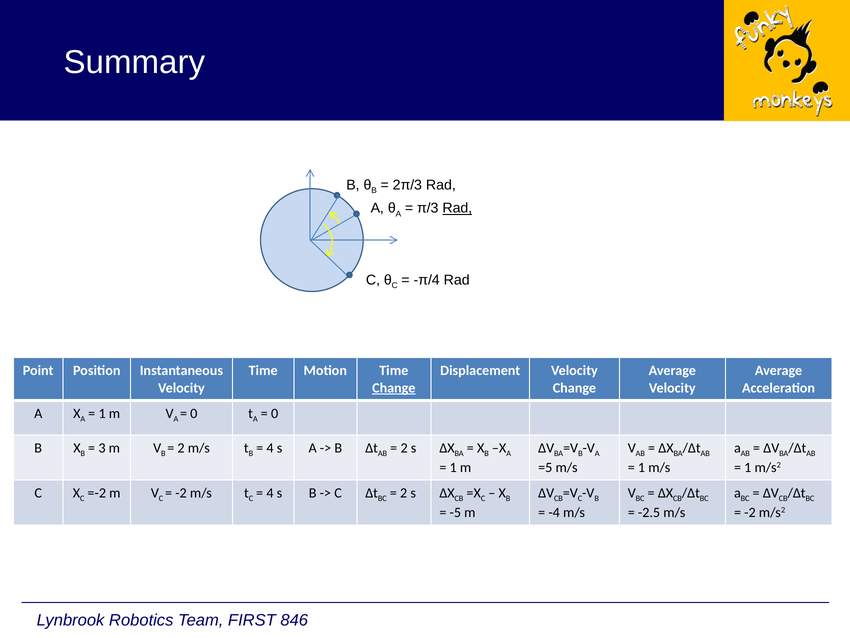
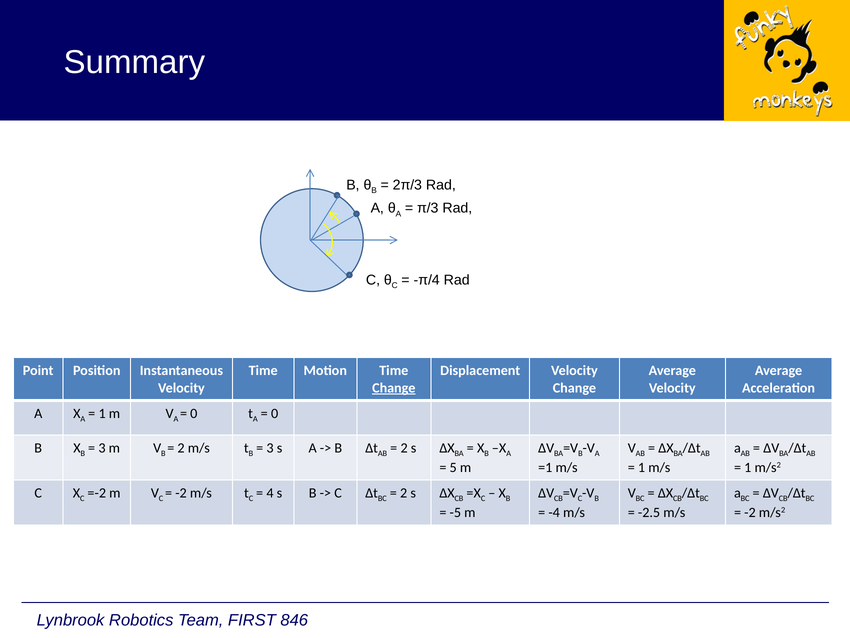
Rad underline: present -> none (457, 208)
4: 4 -> 3 (270, 448)
1: 1 -> 5 (453, 467)
=5: =5 -> =1 (545, 467)
